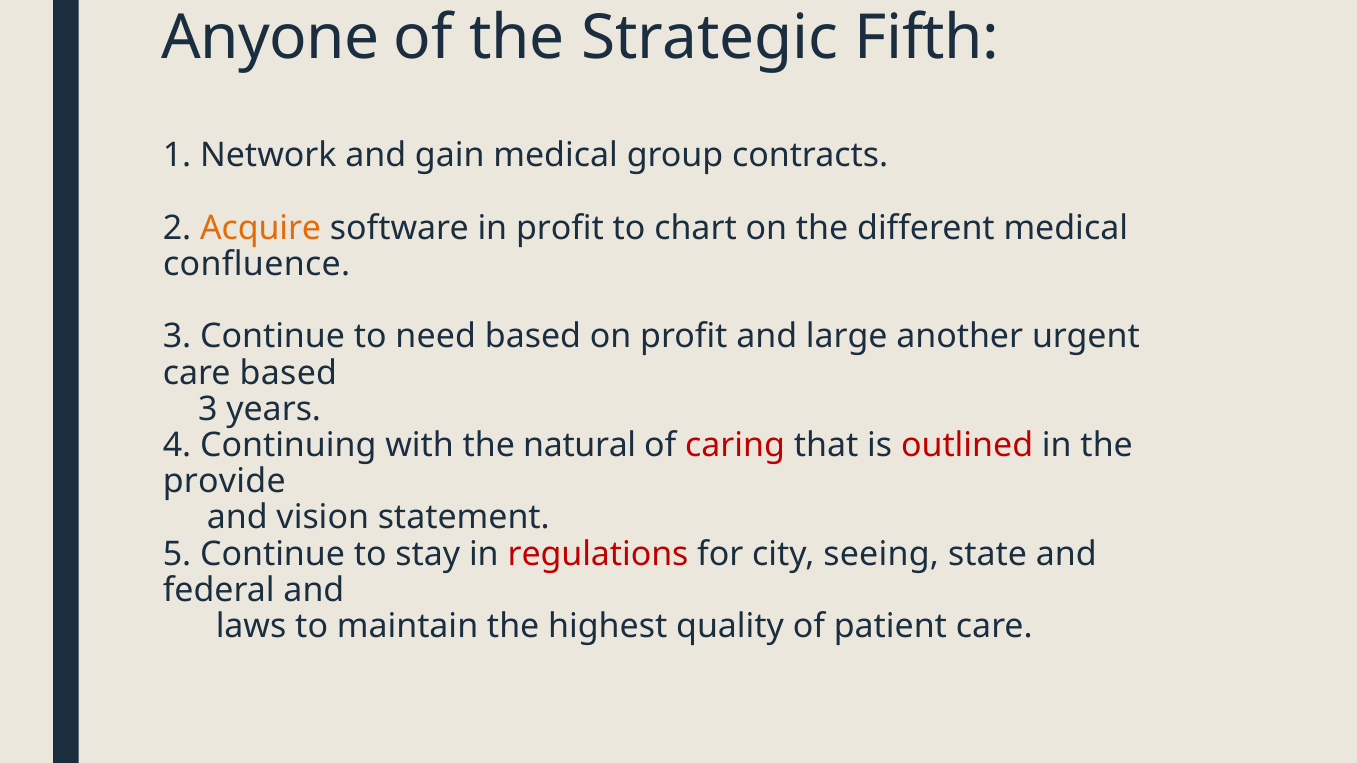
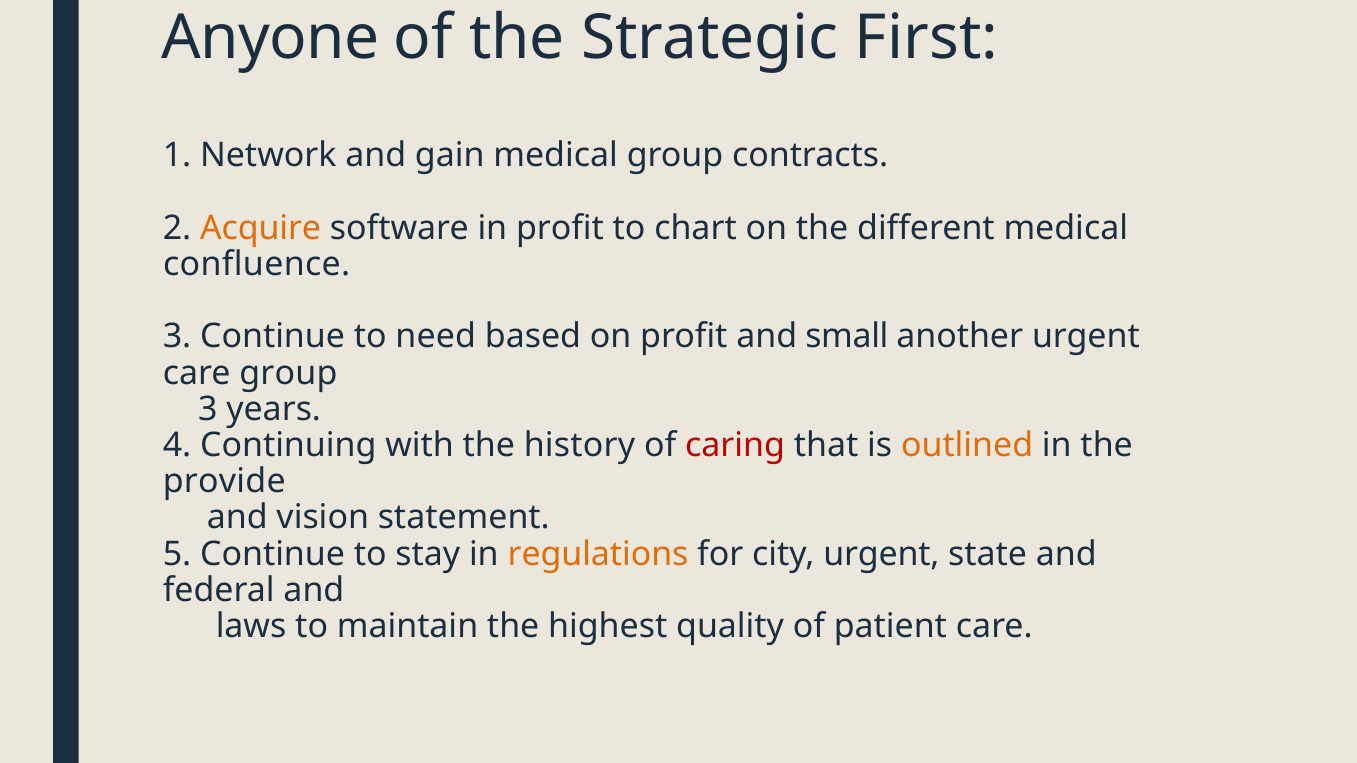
Fifth: Fifth -> First (927, 38)
large: large -> small (847, 337)
care based: based -> group (288, 373)
natural: natural -> history (579, 445)
outlined colour: red -> orange (967, 445)
regulations colour: red -> orange (598, 554)
city seeing: seeing -> urgent (881, 554)
